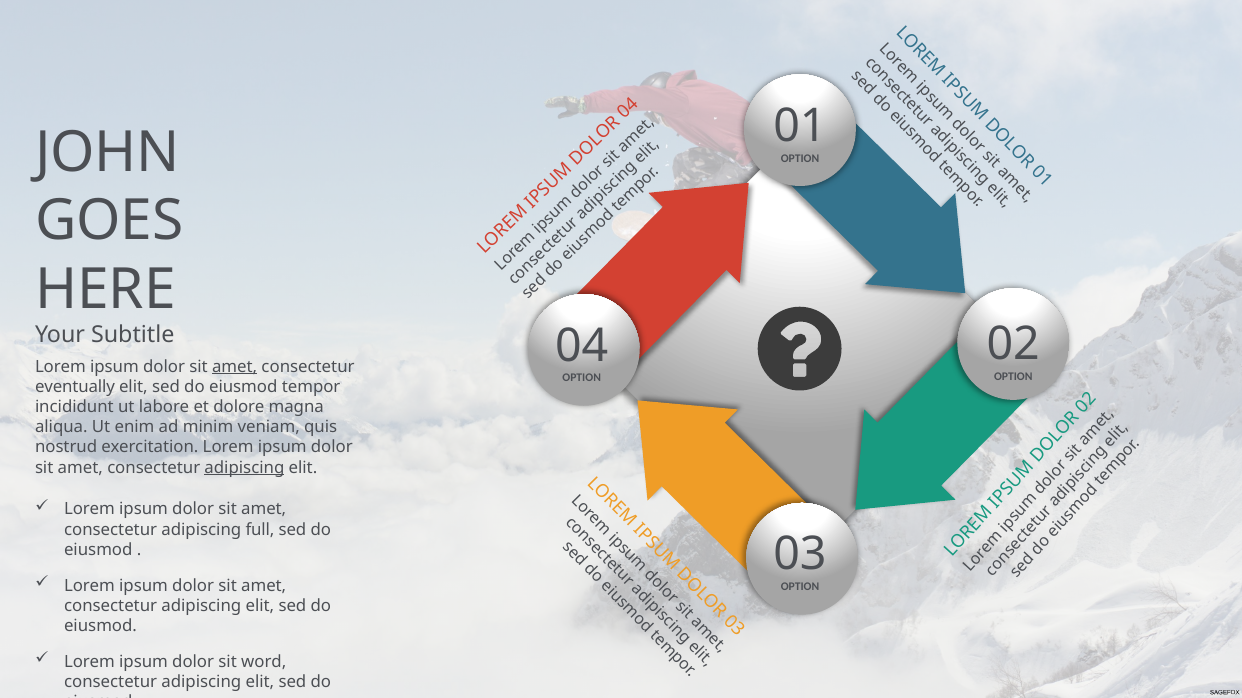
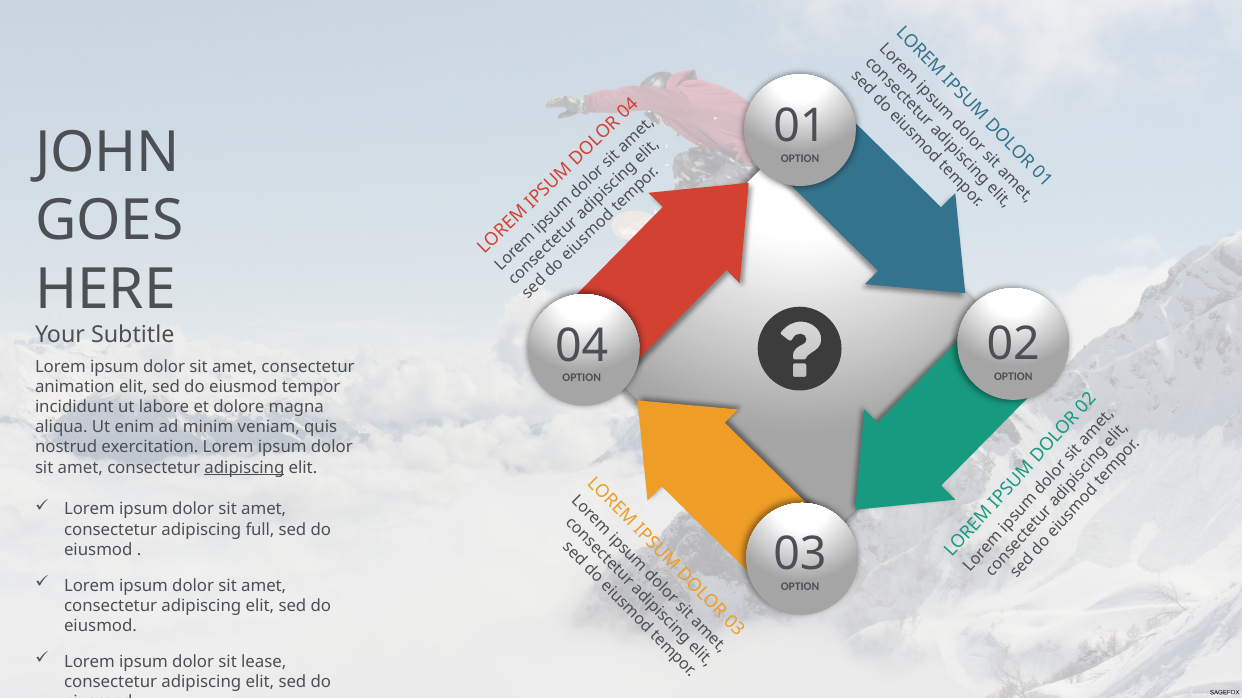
amet underline: present -> none (235, 367)
eventually: eventually -> animation (75, 387)
word: word -> lease (264, 662)
